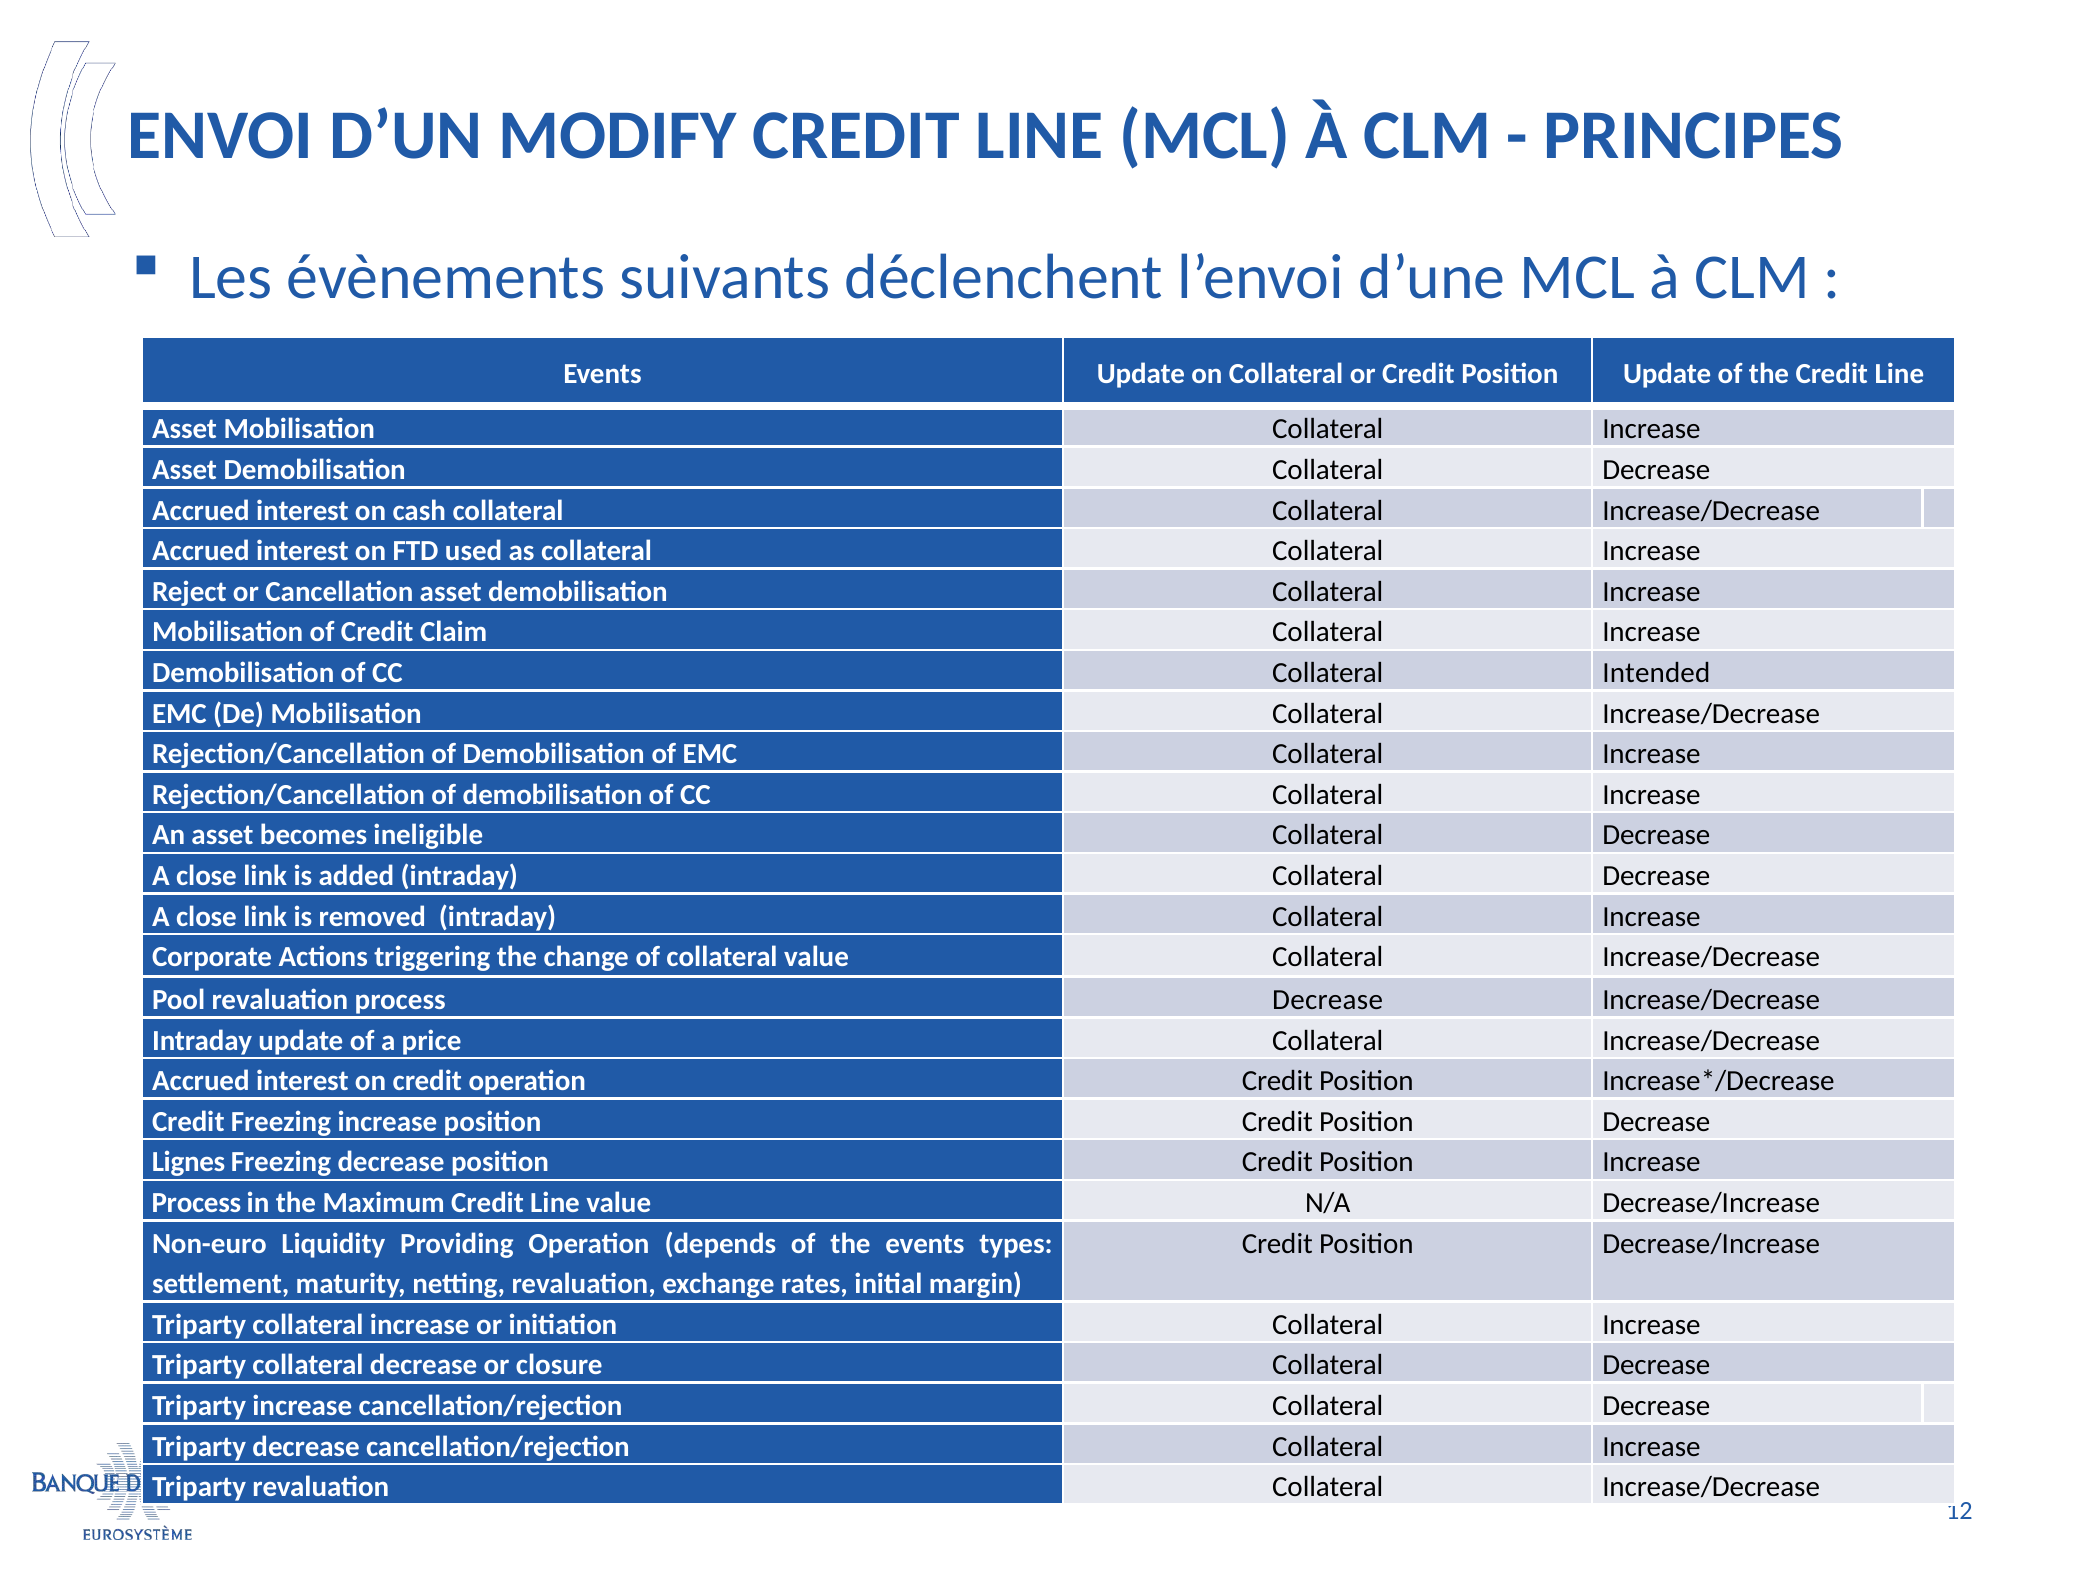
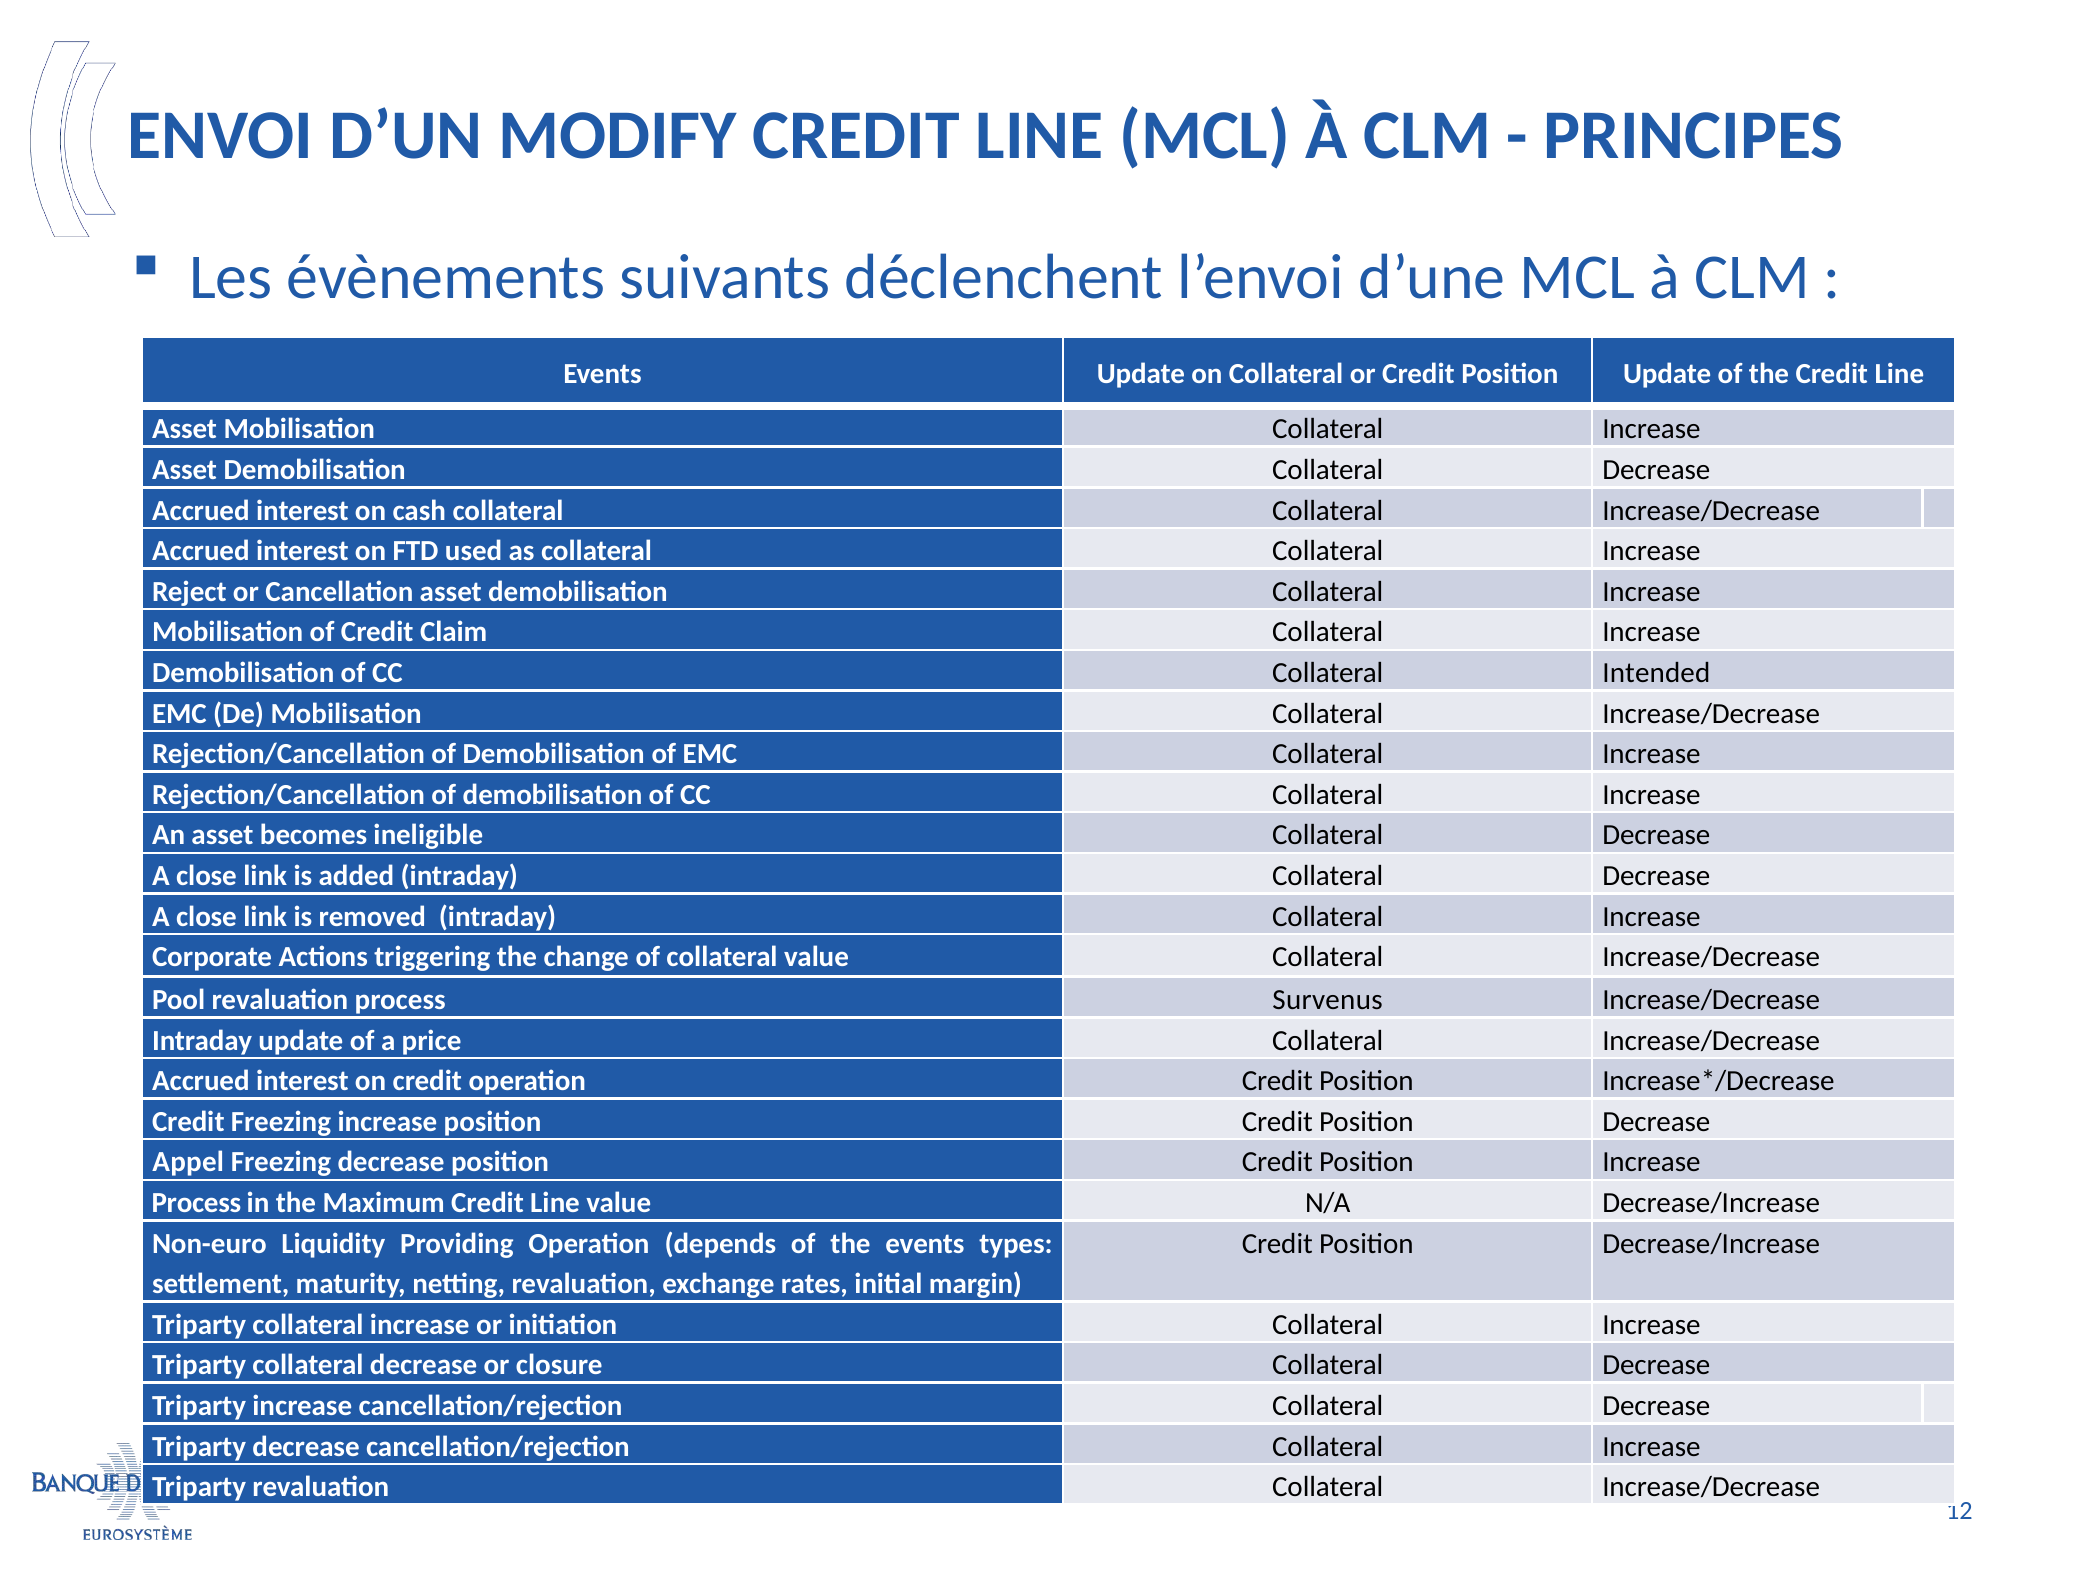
process Decrease: Decrease -> Survenus (1328, 1000)
Lignes: Lignes -> Appel (188, 1162)
